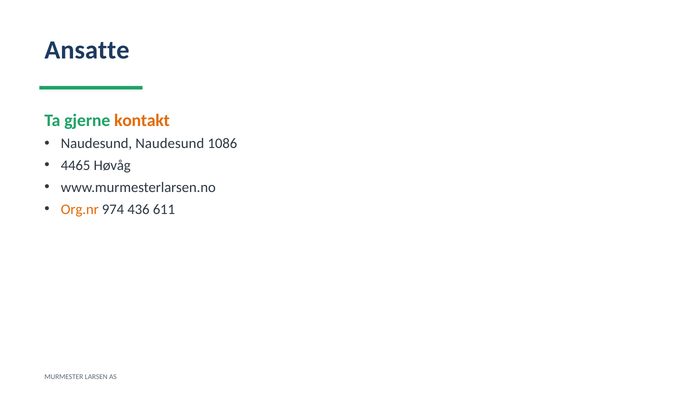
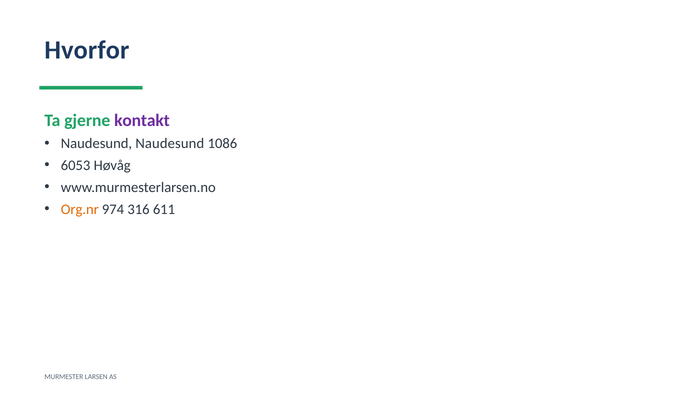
Ansatte: Ansatte -> Hvorfor (87, 50)
kontakt colour: orange -> purple (142, 120)
4465: 4465 -> 6053 (76, 166)
436: 436 -> 316 (138, 209)
